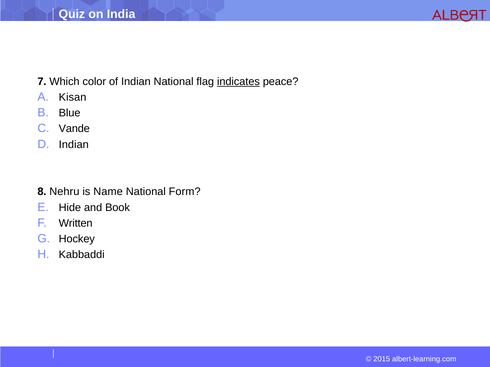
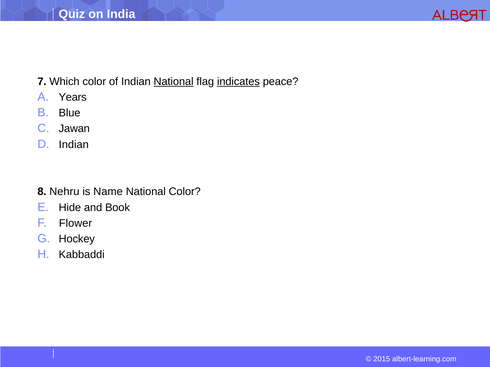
National underline: none -> present (174, 82)
Kisan: Kisan -> Years (73, 97)
Vande: Vande -> Jawan (74, 129)
National Form: Form -> Color (185, 192)
Written: Written -> Flower (76, 223)
